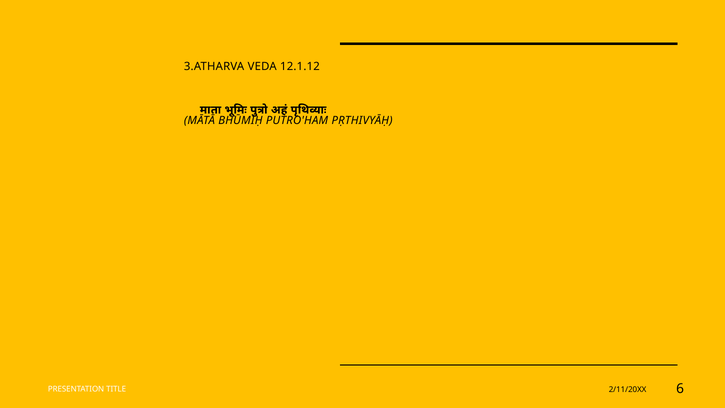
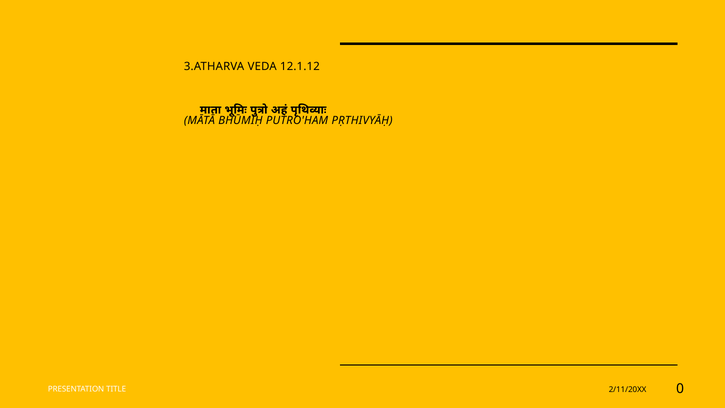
6: 6 -> 0 (680, 389)
